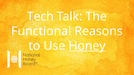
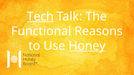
Tech underline: none -> present (40, 17)
